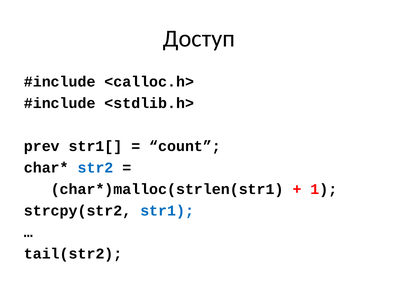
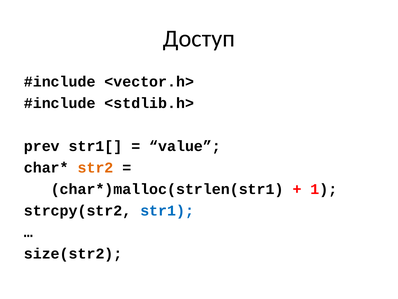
<calloc.h>: <calloc.h> -> <vector.h> (149, 82)
count: count -> value (185, 146)
str2 colour: blue -> orange (96, 168)
tail(str2: tail(str2 -> size(str2 (73, 253)
